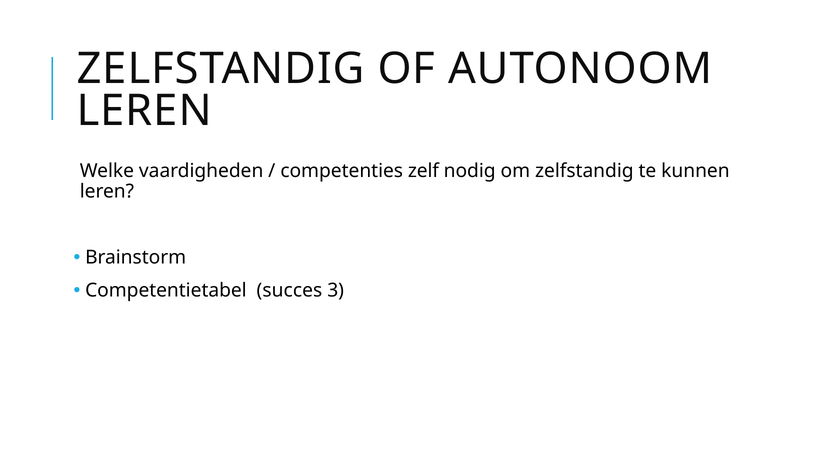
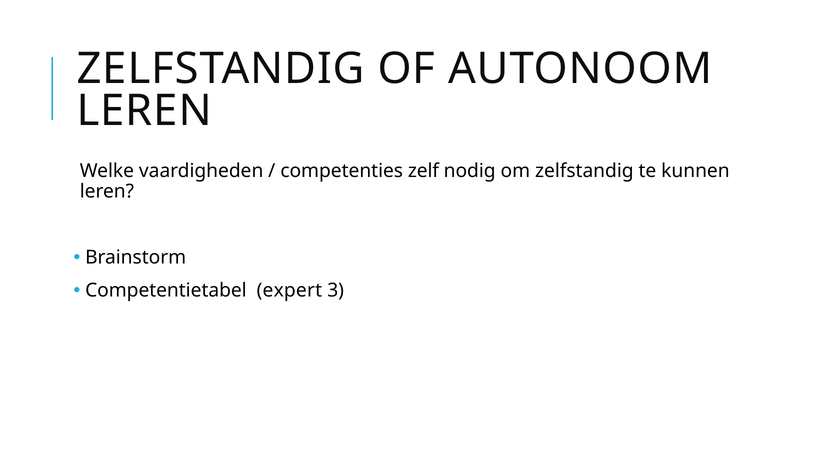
succes: succes -> expert (289, 290)
